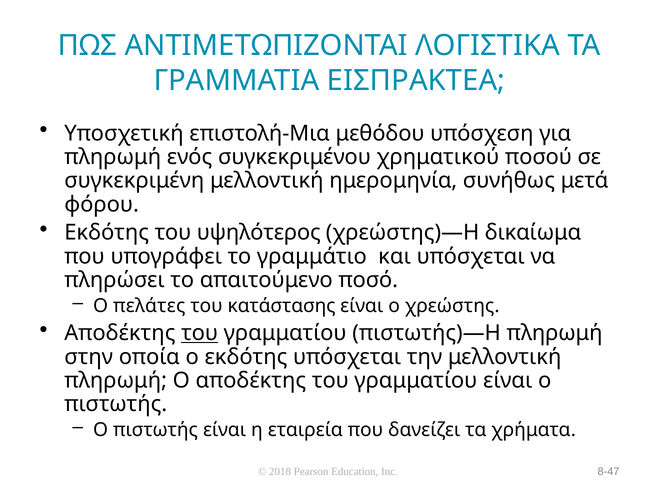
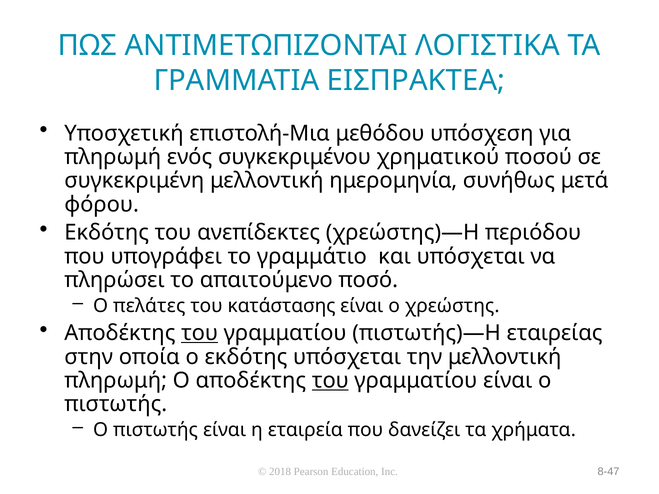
υψηλότερος: υψηλότερος -> ανεπίδεκτες (259, 233)
δικαίωμα: δικαίωμα -> περιόδου (533, 233)
πιστωτής)—Η πληρωμή: πληρωμή -> εταιρείας (555, 333)
του underline: none -> present (330, 381)
